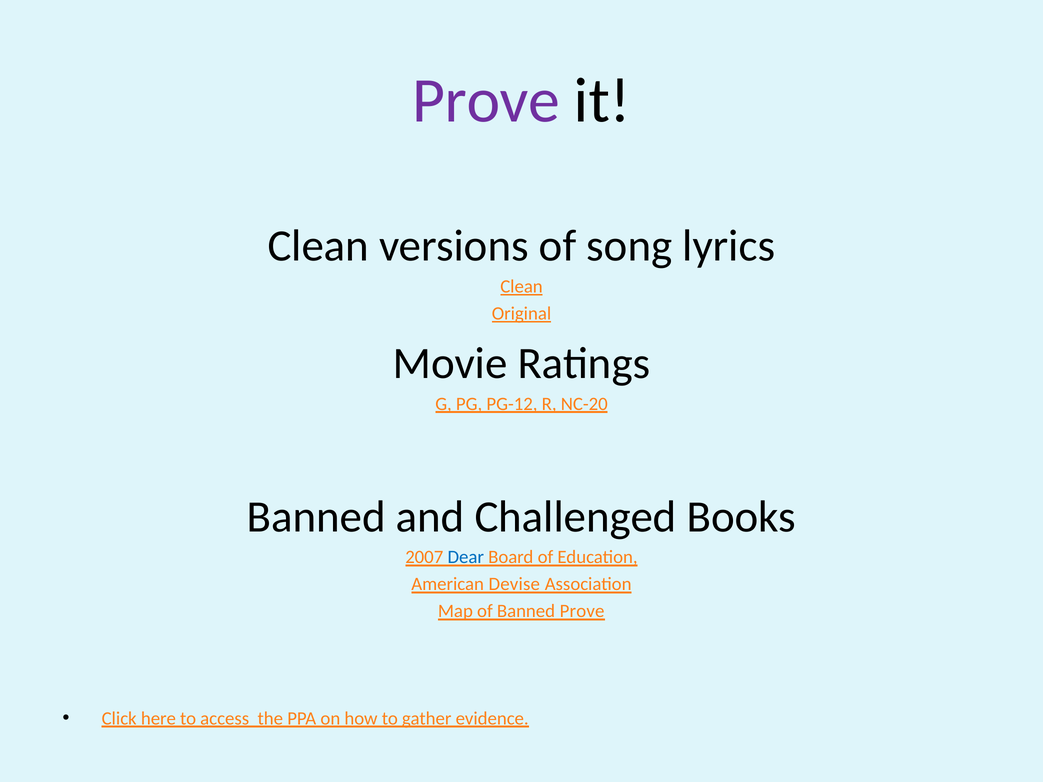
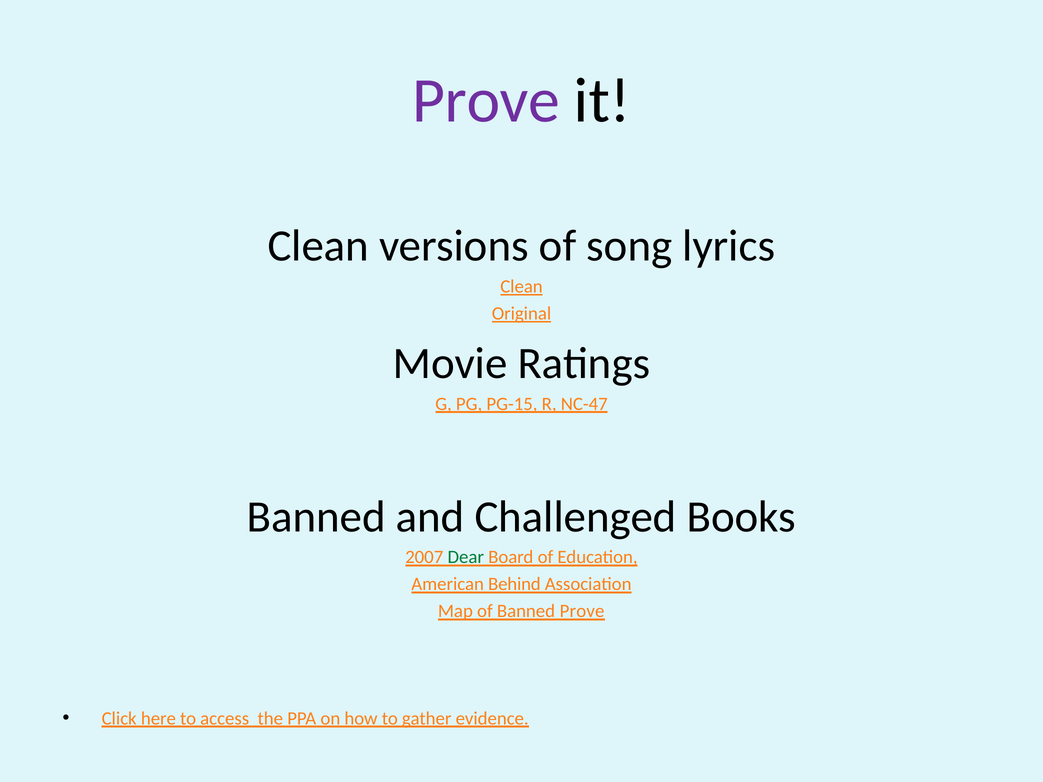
PG-12: PG-12 -> PG-15 (512, 404)
NC-20: NC-20 -> NC-47 (584, 404)
Dear colour: blue -> green (466, 557)
Devise: Devise -> Behind (514, 584)
